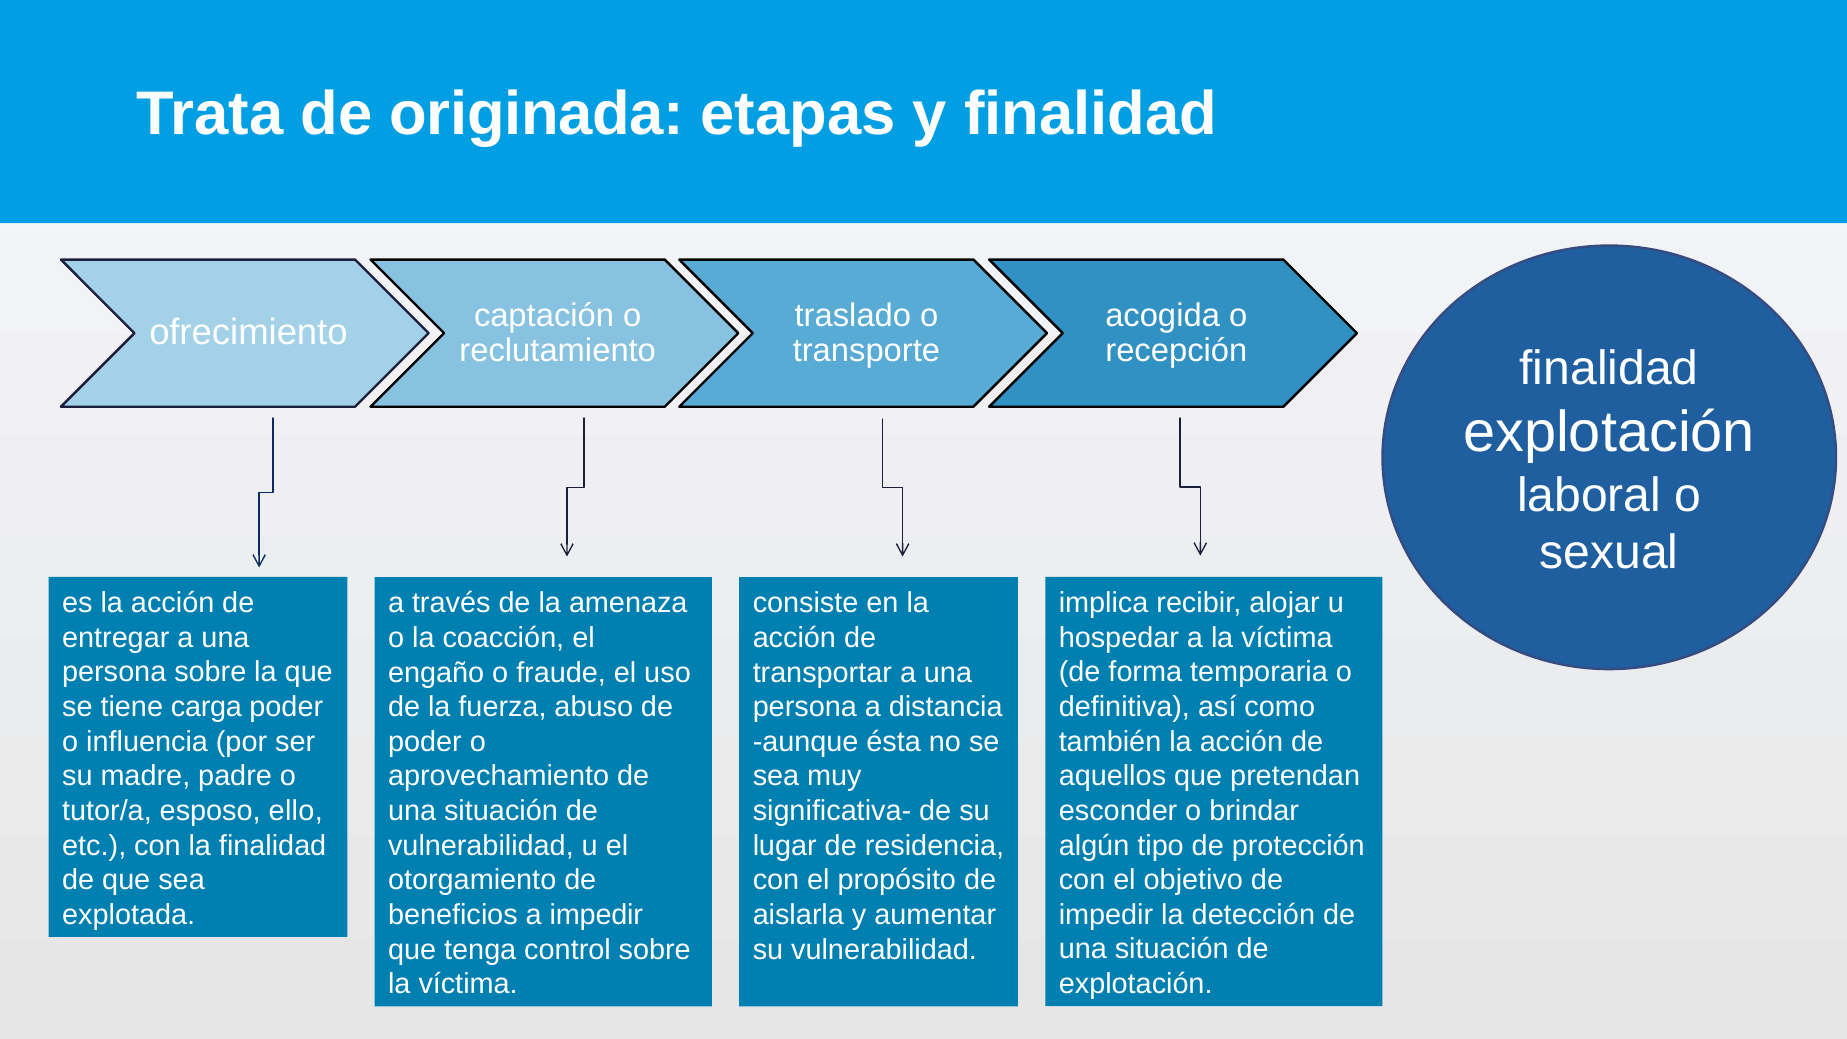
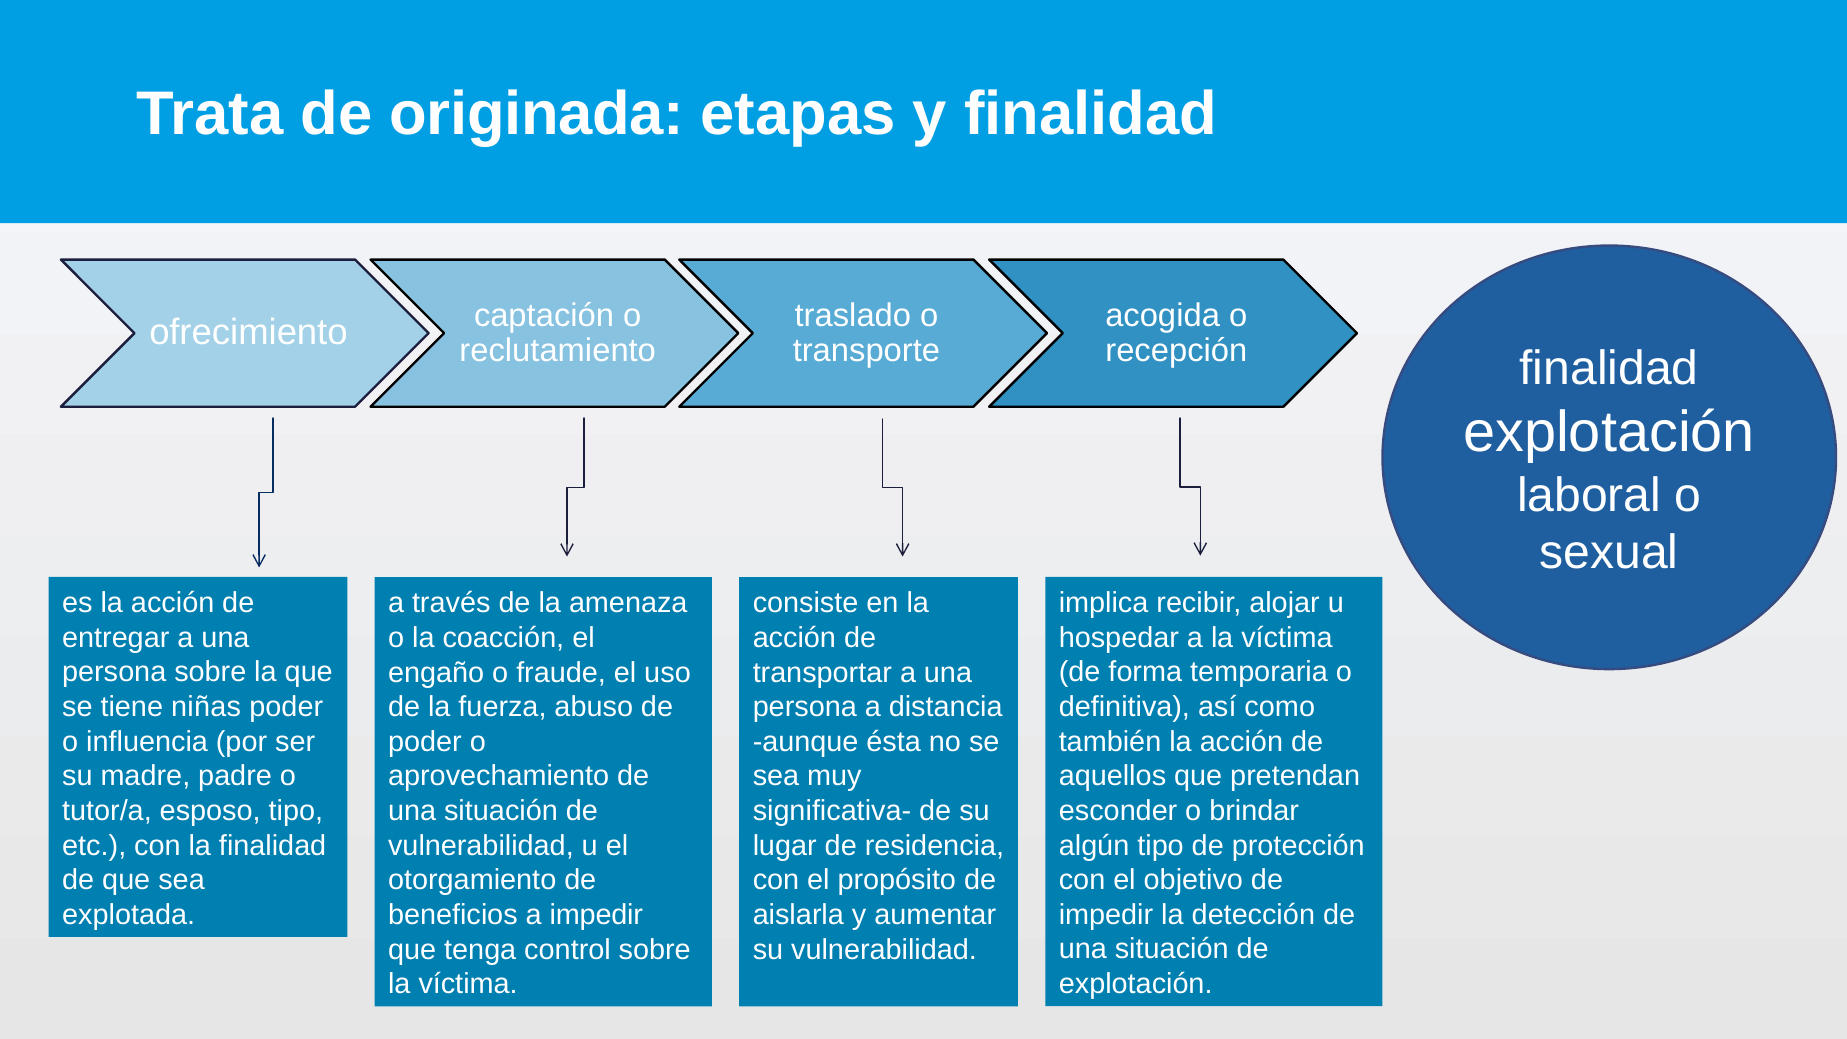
carga: carga -> niñas (206, 707)
esposo ello: ello -> tipo (296, 811)
